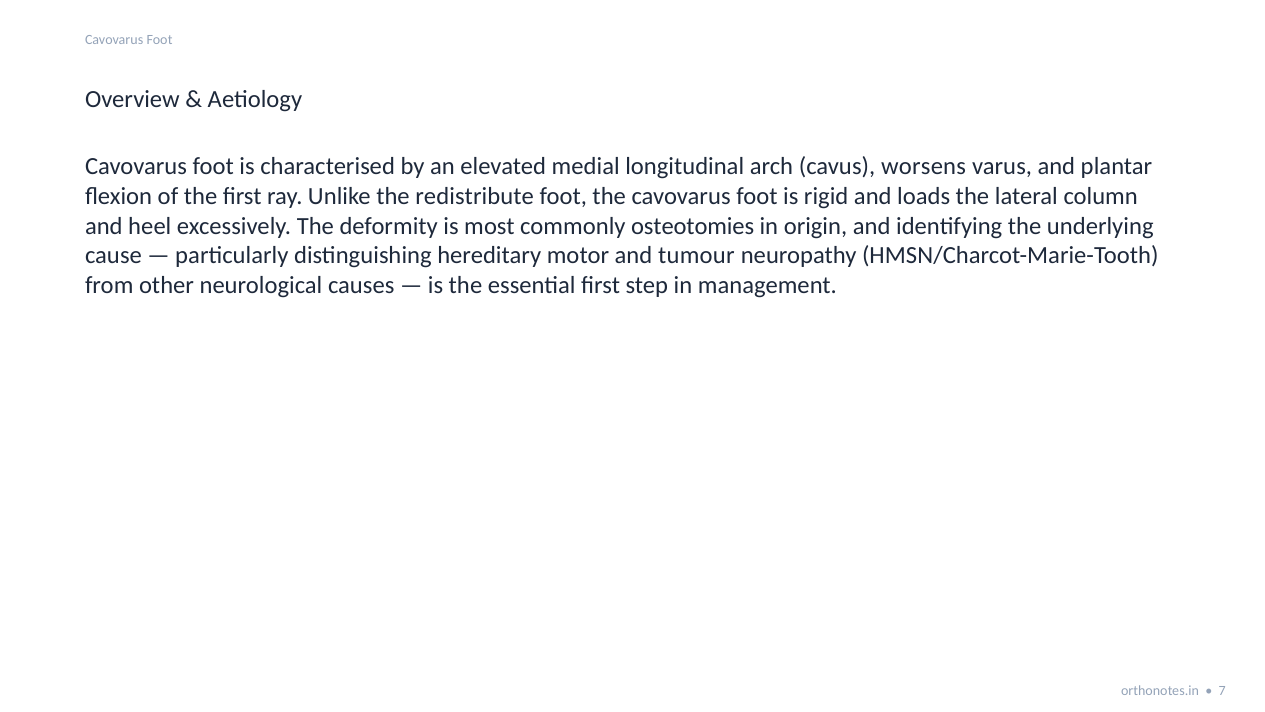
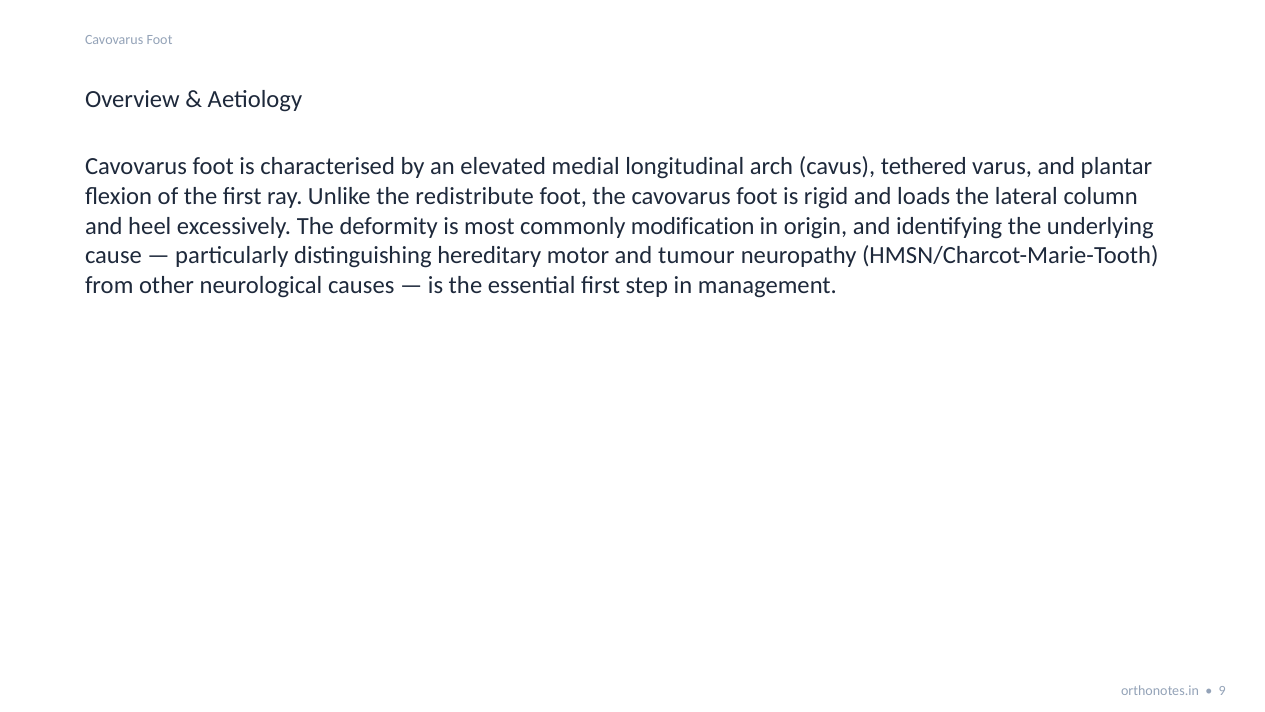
worsens: worsens -> tethered (924, 167)
osteotomies: osteotomies -> modification (693, 226)
7: 7 -> 9 (1222, 690)
